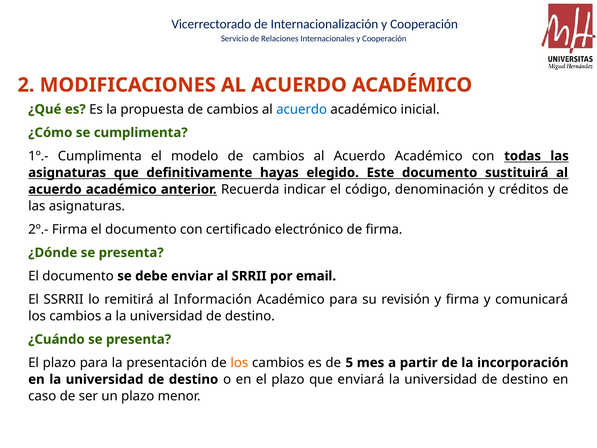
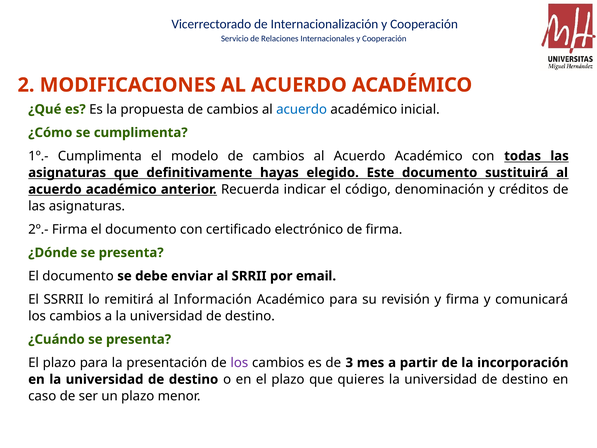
los colour: orange -> purple (239, 363)
5: 5 -> 3 (349, 363)
enviará: enviará -> quieres (361, 379)
